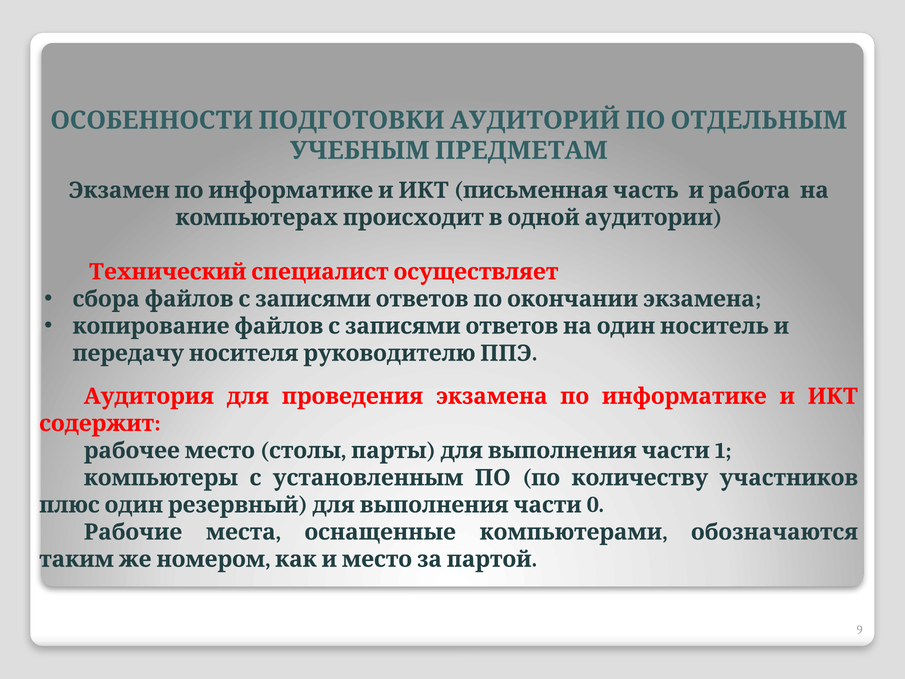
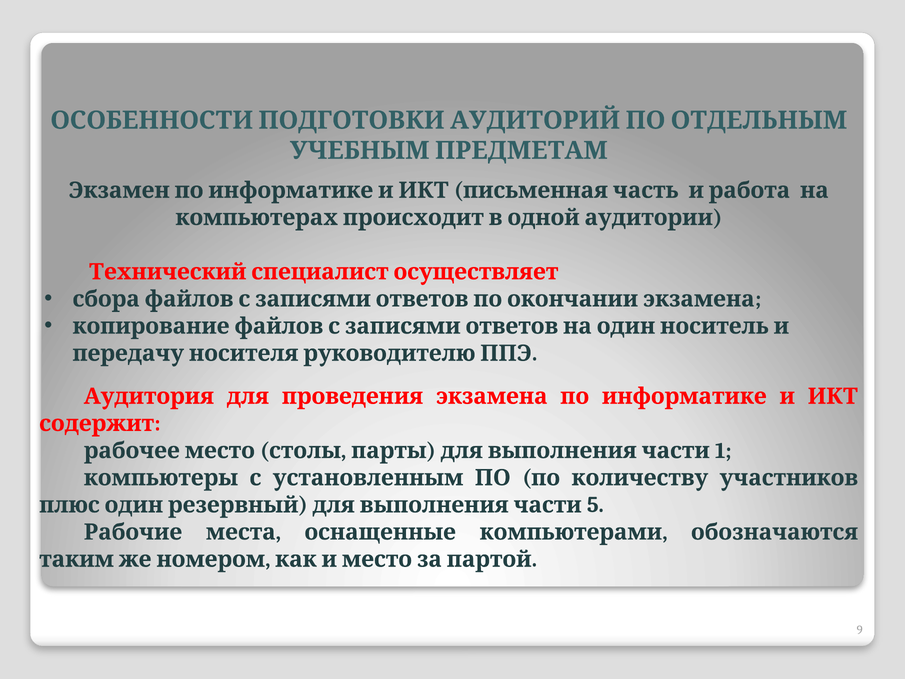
0: 0 -> 5 (595, 505)
